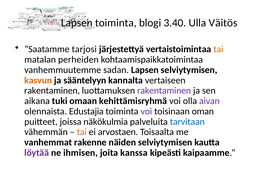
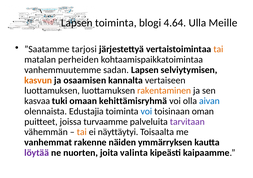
3.40: 3.40 -> 4.64 (175, 23)
Väitös: Väitös -> Meille (223, 23)
sääntelyyn: sääntelyyn -> osaamisen (85, 80)
rakentaminen: rakentaminen -> luottamuksen (52, 91)
rakentaminen colour: purple -> orange (164, 91)
aikana: aikana -> kasvaa (37, 101)
aivan colour: purple -> blue (209, 101)
voi colour: purple -> blue (146, 111)
näkökulmia: näkökulmia -> turvaamme (106, 122)
tarvitaan colour: blue -> purple (187, 122)
arvostaen: arvostaen -> näyttäytyi (118, 132)
näiden selviytymisen: selviytymisen -> ymmärryksen (165, 142)
ihmisen: ihmisen -> nuorten (81, 153)
kanssa: kanssa -> valinta (134, 153)
